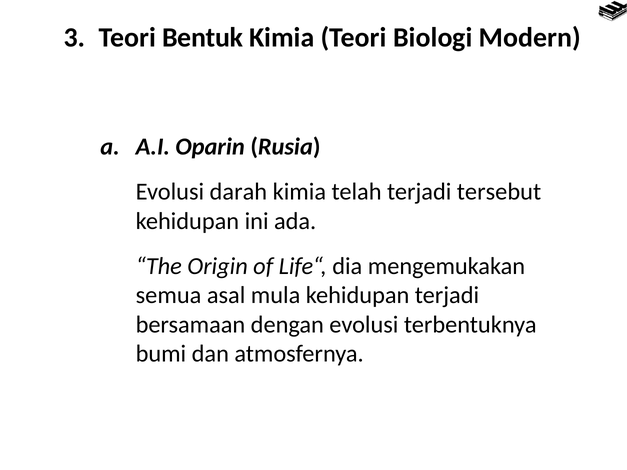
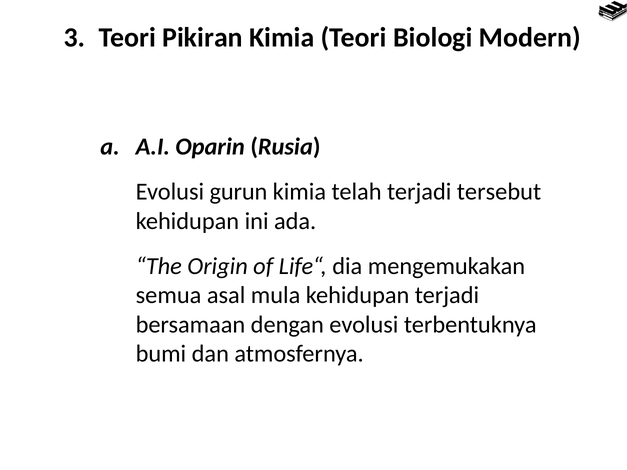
Bentuk: Bentuk -> Pikiran (203, 37)
darah: darah -> gurun (238, 192)
